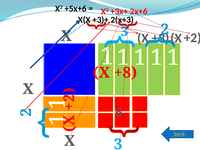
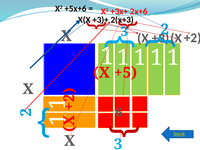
+8: +8 -> +5 (126, 73)
